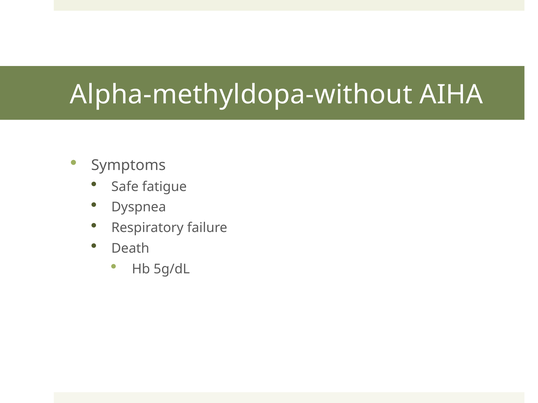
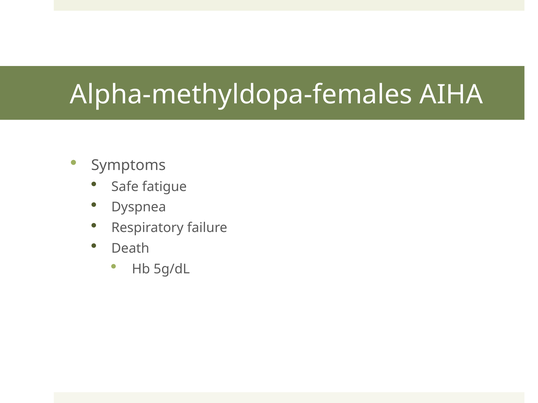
Alpha-methyldopa-without: Alpha-methyldopa-without -> Alpha-methyldopa-females (241, 95)
